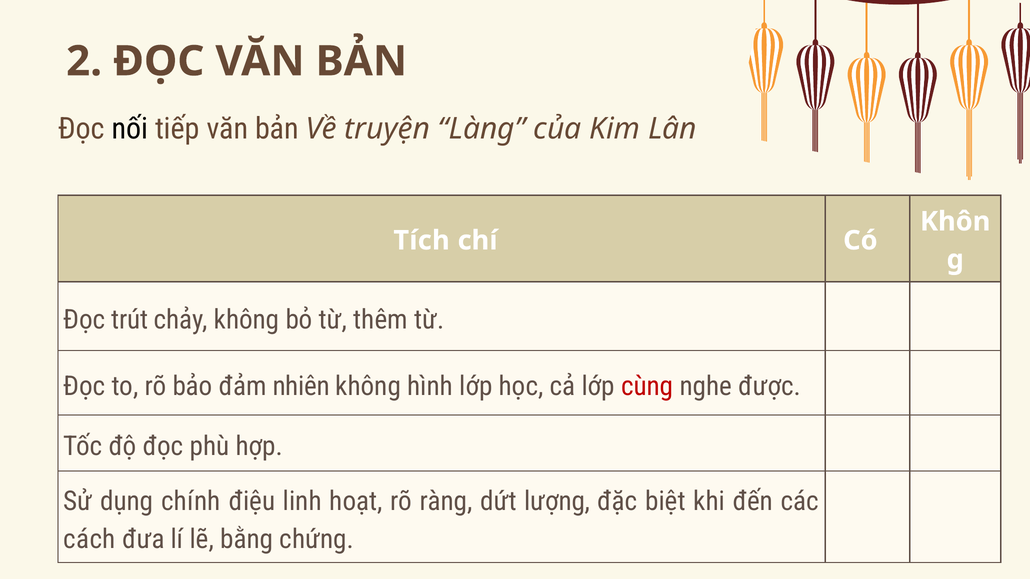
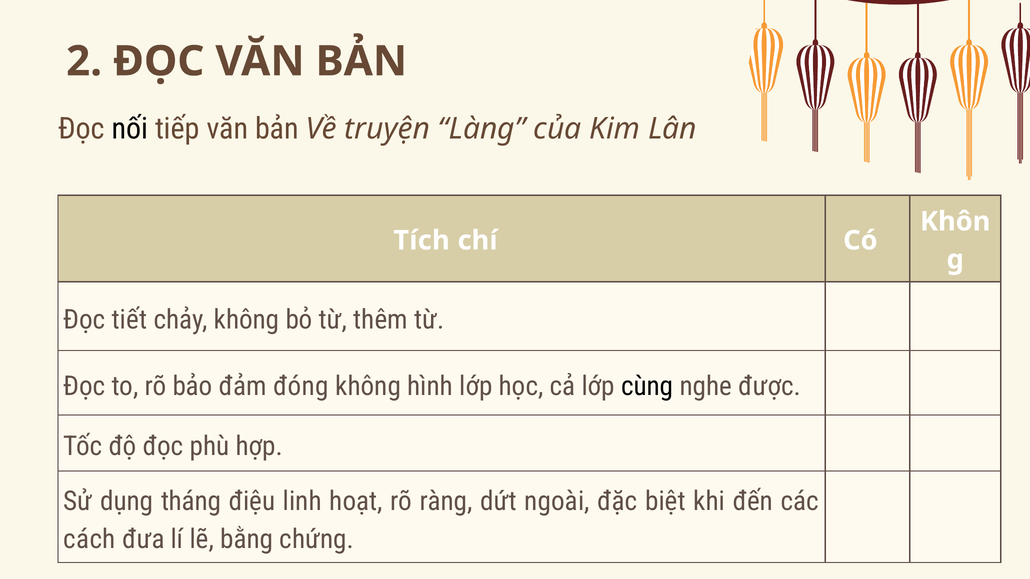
trút: trút -> tiết (129, 320)
nhiên: nhiên -> đóng (301, 386)
cùng colour: red -> black (647, 386)
chính: chính -> tháng (191, 502)
lượng: lượng -> ngoài (557, 502)
